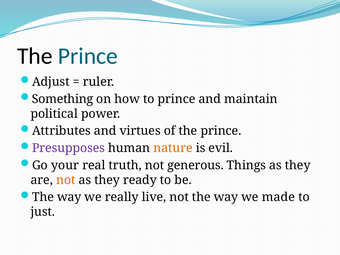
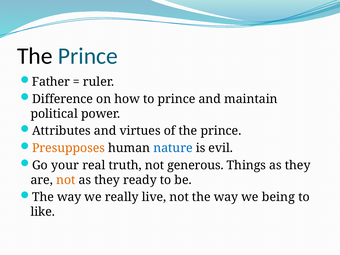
Adjust: Adjust -> Father (51, 82)
Something: Something -> Difference (63, 99)
Presupposes colour: purple -> orange (68, 148)
nature colour: orange -> blue (173, 148)
made: made -> being (278, 197)
just: just -> like (43, 212)
